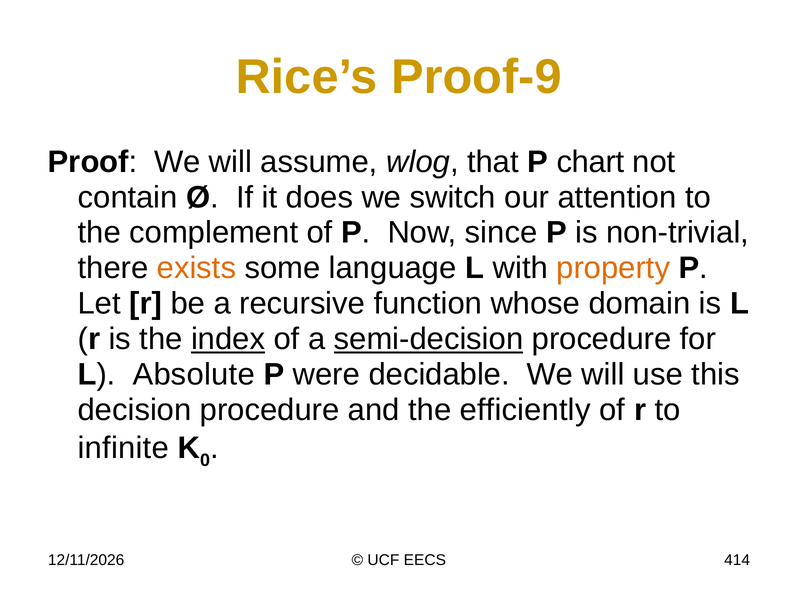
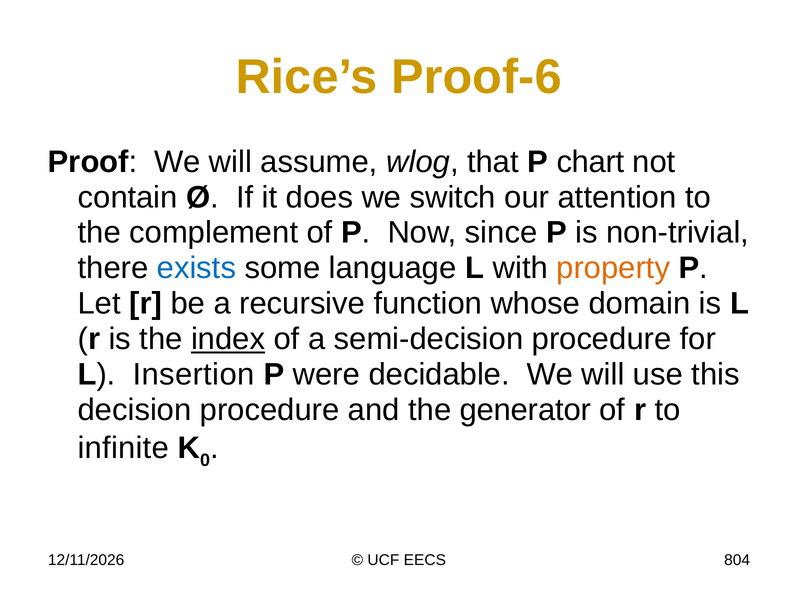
Proof-9: Proof-9 -> Proof-6 (476, 77)
exists colour: orange -> blue (196, 268)
semi-decision underline: present -> none (429, 339)
Absolute: Absolute -> Insertion (194, 374)
efficiently: efficiently -> generator (525, 410)
414: 414 -> 804 (737, 559)
